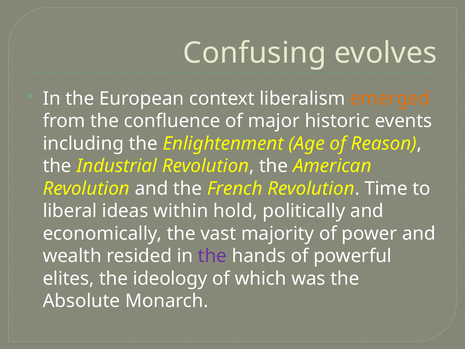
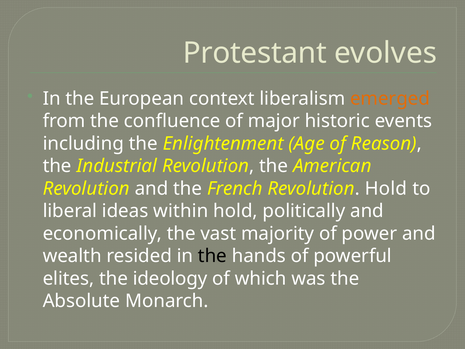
Confusing: Confusing -> Protestant (255, 53)
Revolution Time: Time -> Hold (386, 188)
the colour: purple -> black (212, 256)
